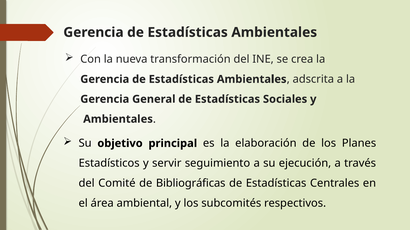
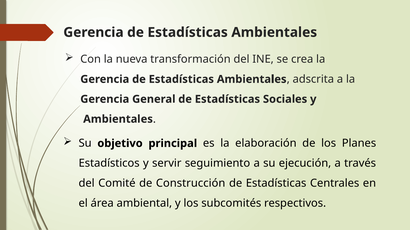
Bibliográficas: Bibliográficas -> Construcción (191, 184)
